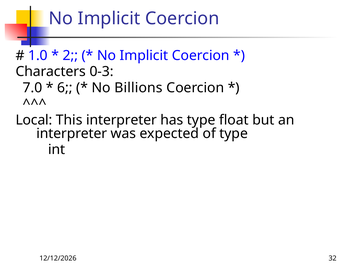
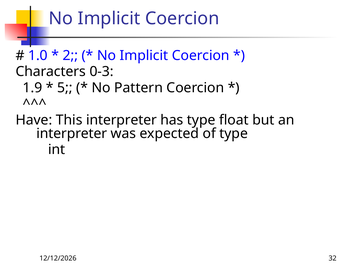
7.0: 7.0 -> 1.9 (33, 88)
6: 6 -> 5 (65, 88)
Billions: Billions -> Pattern (139, 88)
Local: Local -> Have (34, 120)
